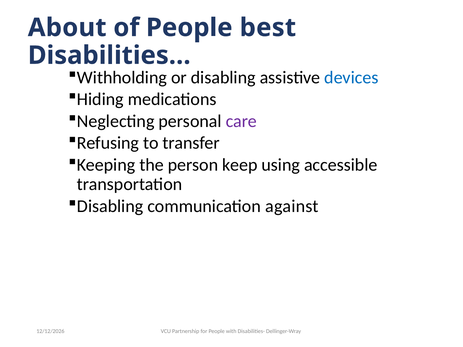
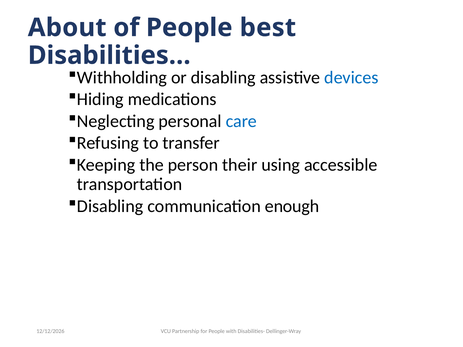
care colour: purple -> blue (241, 121)
keep: keep -> their (240, 165)
against: against -> enough (292, 206)
